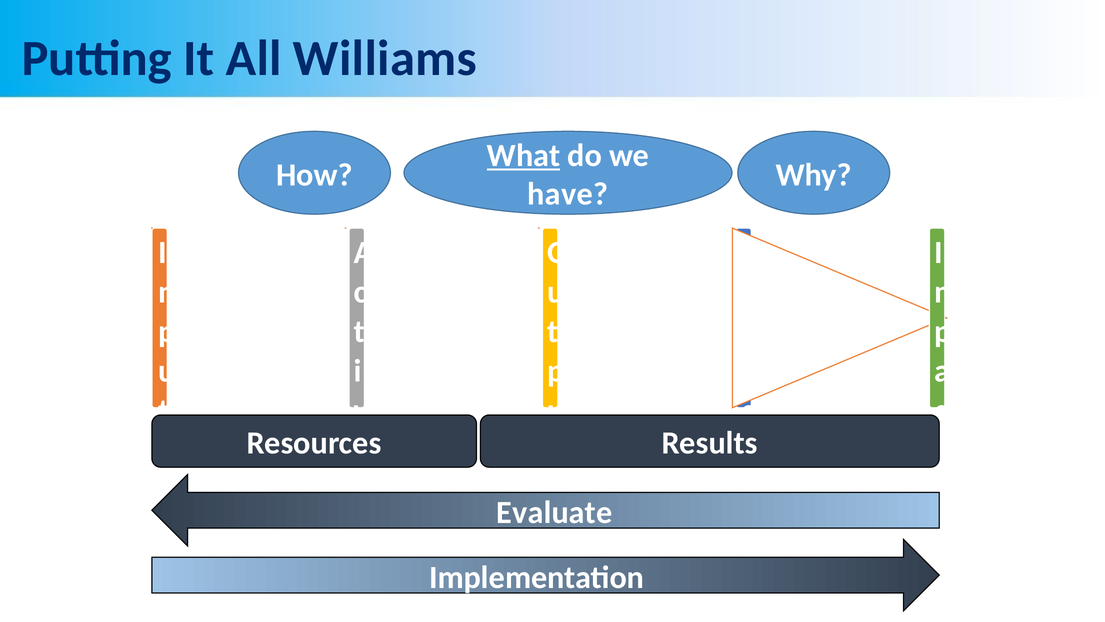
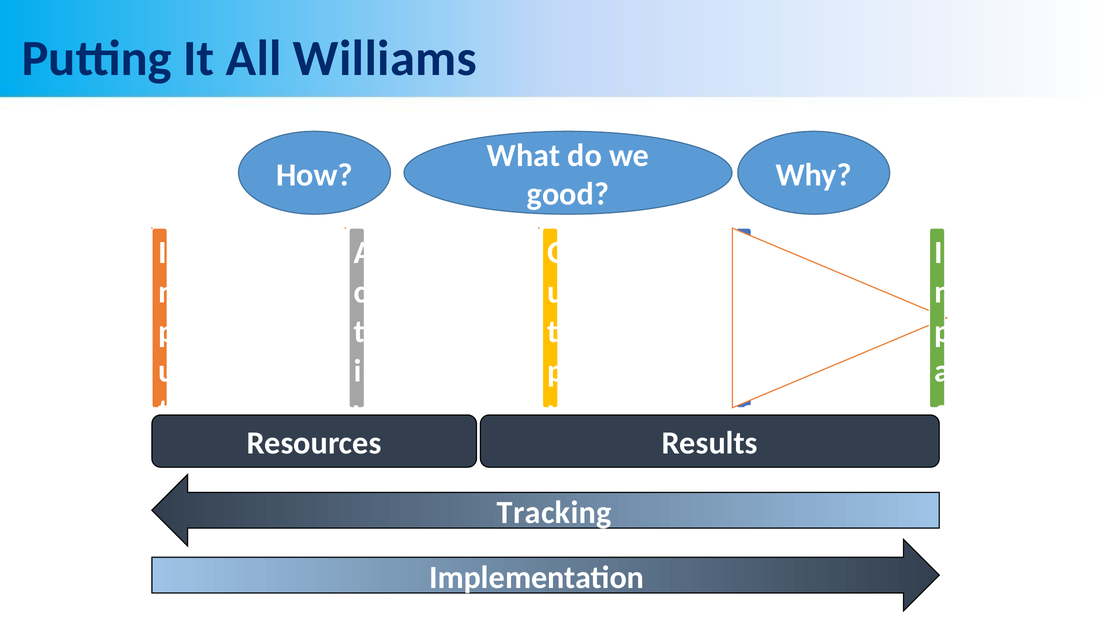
What underline: present -> none (524, 156)
have: have -> good (568, 194)
Evaluate: Evaluate -> Tracking (554, 512)
